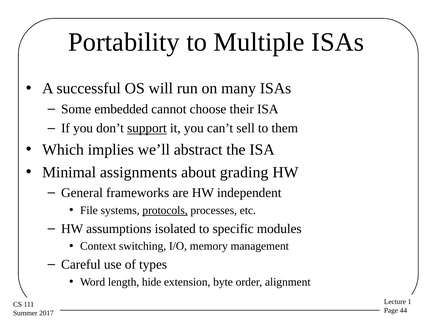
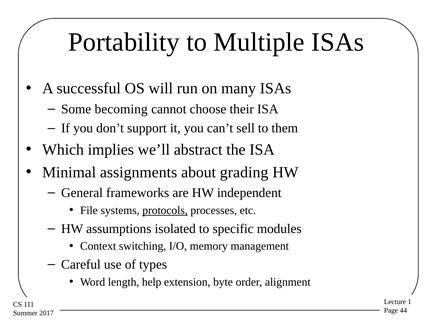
embedded: embedded -> becoming (121, 109)
support underline: present -> none (147, 128)
hide: hide -> help (152, 282)
